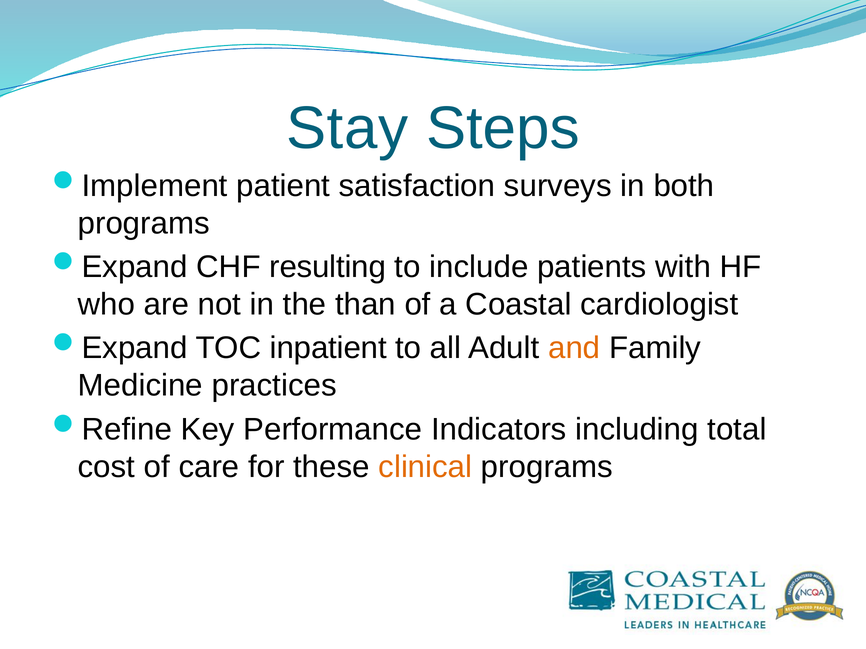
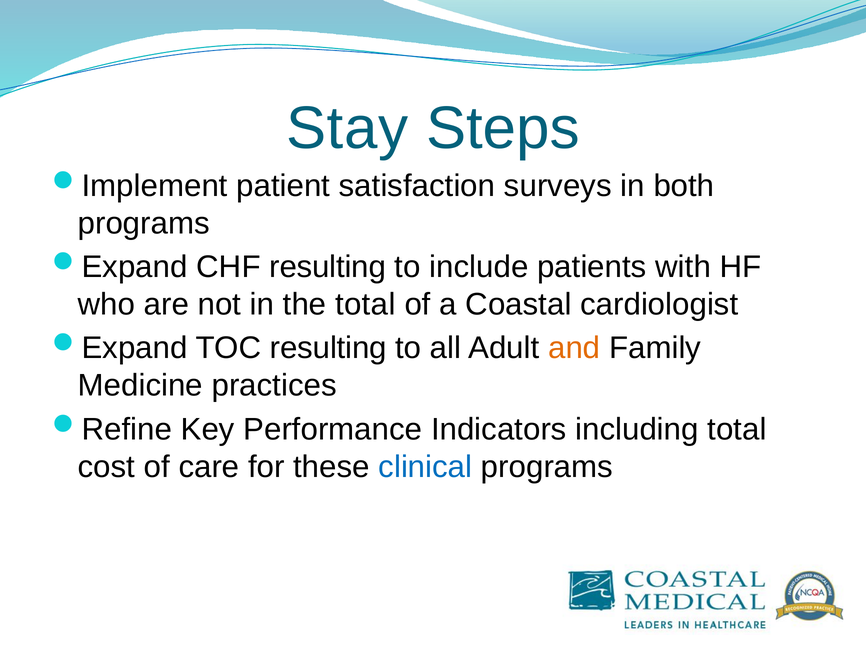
the than: than -> total (365, 305)
TOC inpatient: inpatient -> resulting (328, 348)
clinical colour: orange -> blue (425, 467)
